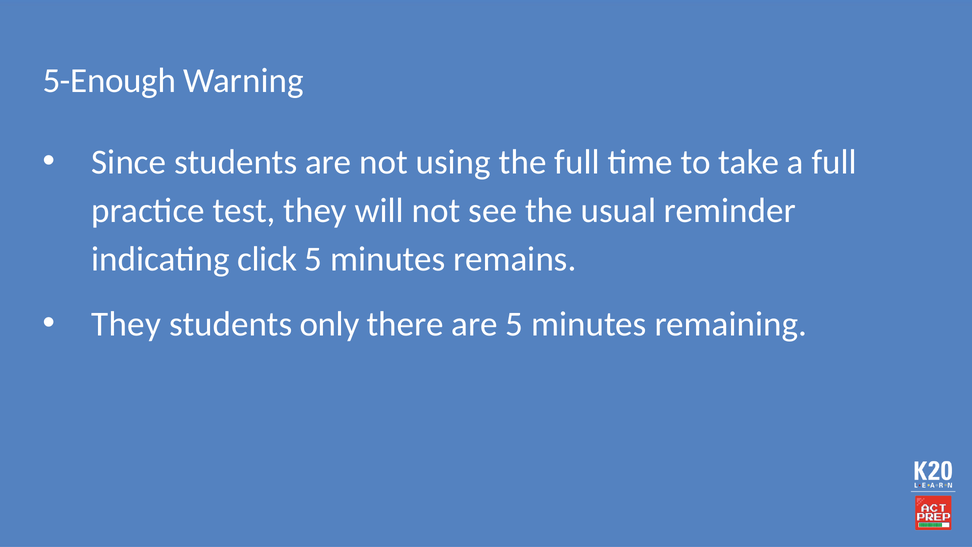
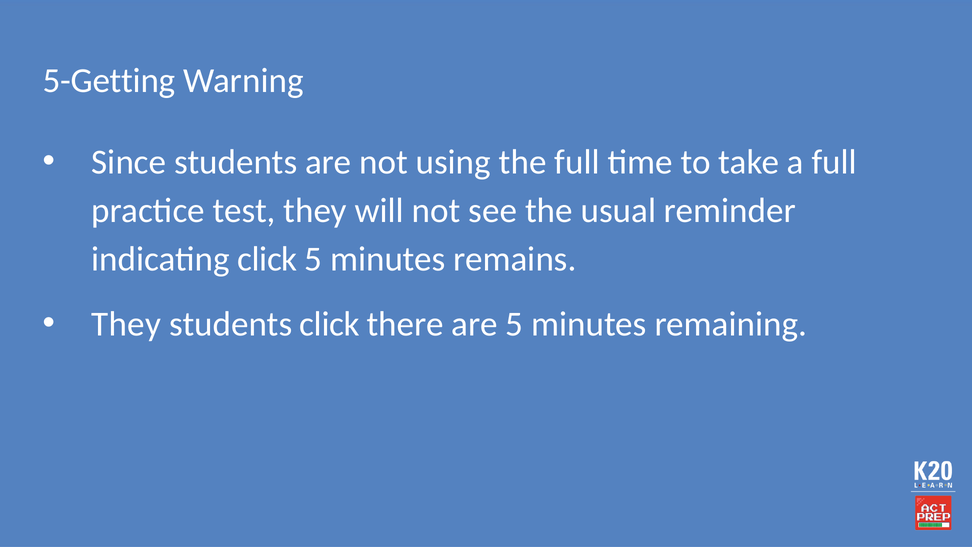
5-Enough: 5-Enough -> 5-Getting (109, 81)
students only: only -> click (330, 324)
